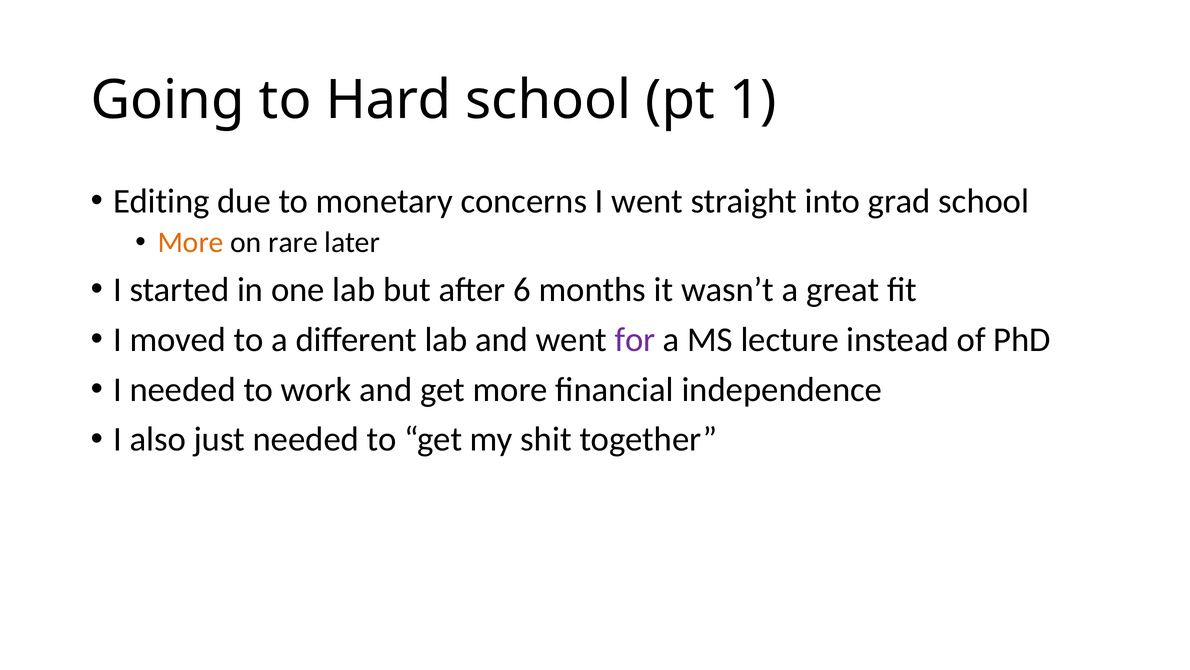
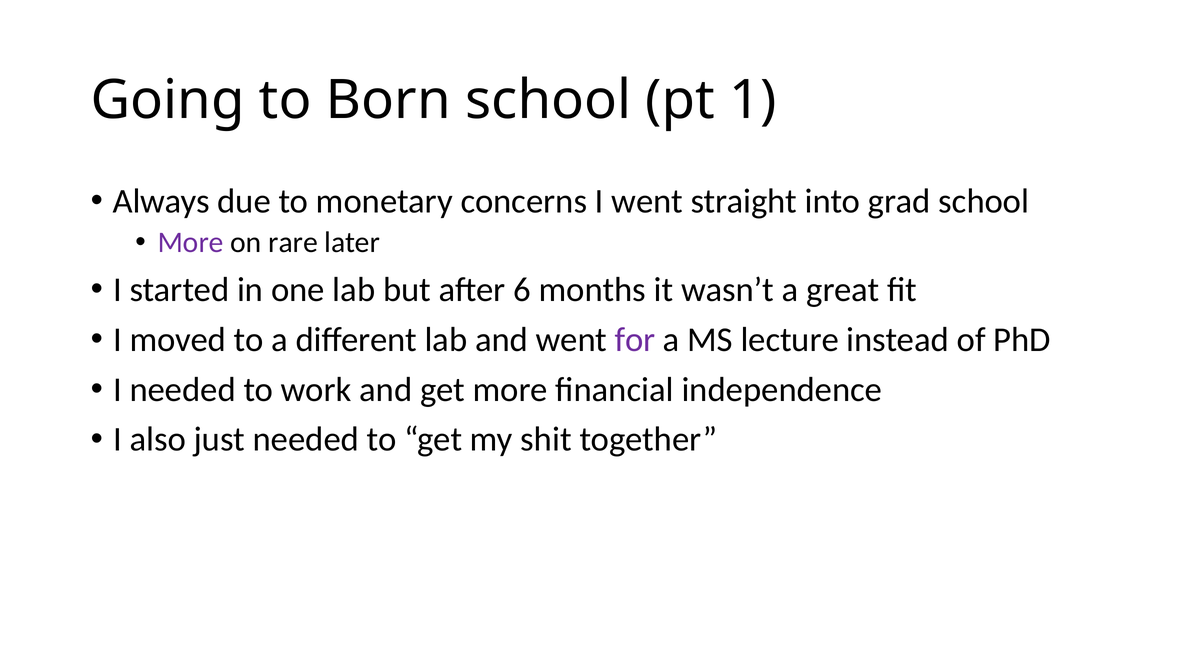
Hard: Hard -> Born (388, 100)
Editing: Editing -> Always (161, 201)
More colour: orange -> purple (191, 242)
